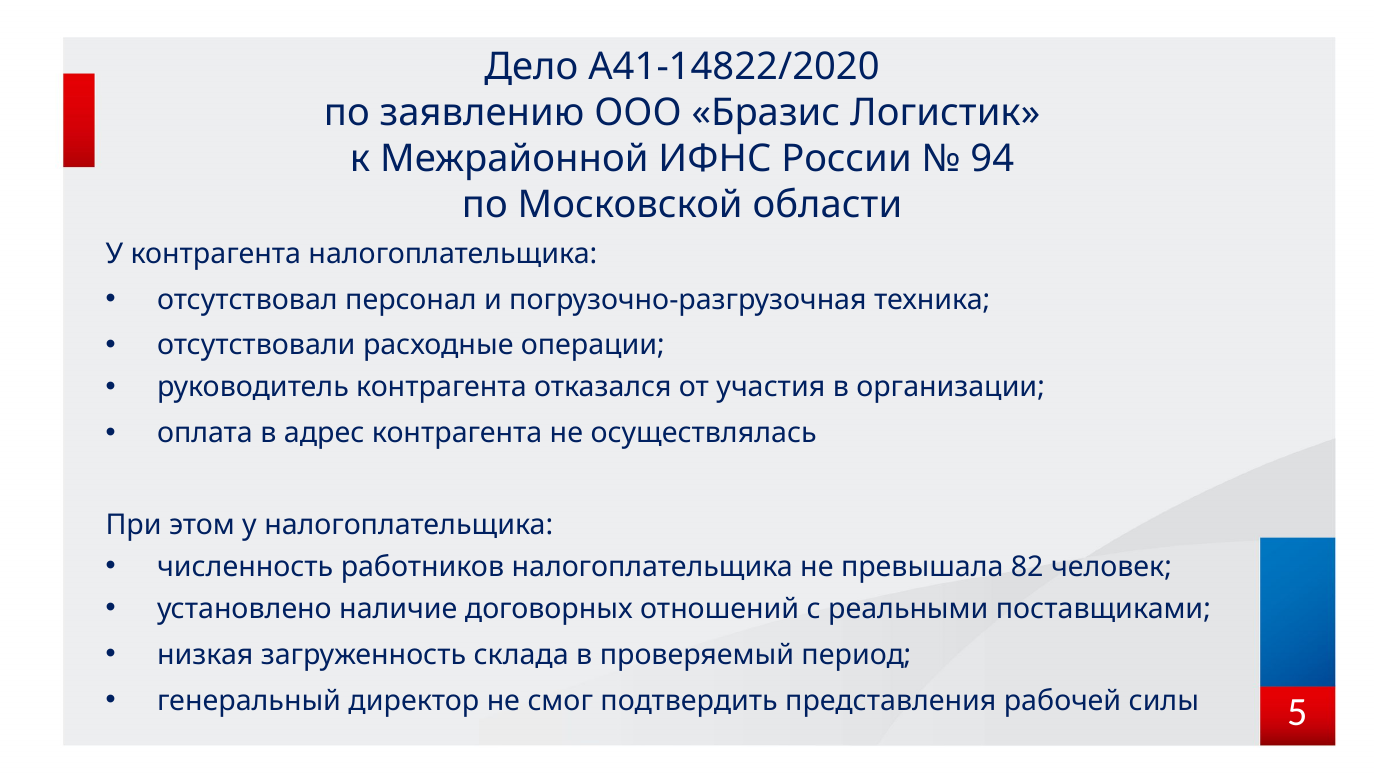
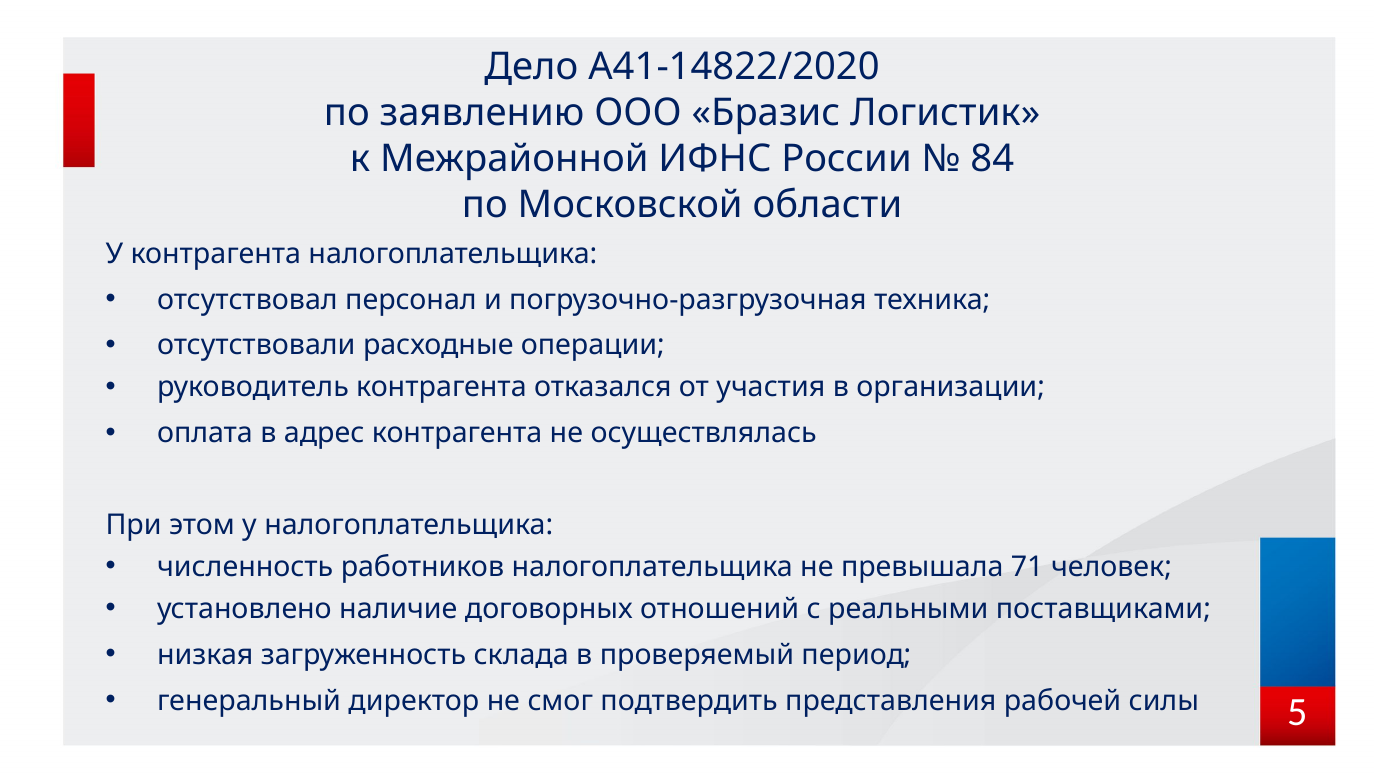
94: 94 -> 84 (992, 159)
82: 82 -> 71 (1027, 567)
